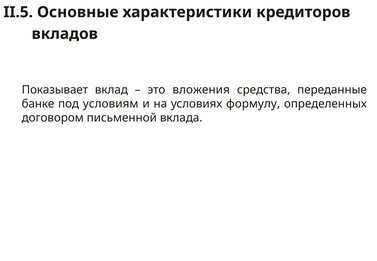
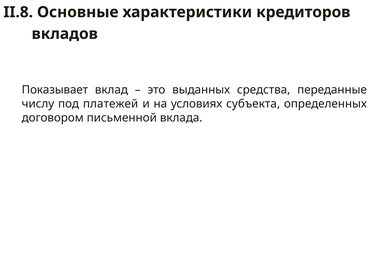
II.5: II.5 -> II.8 (18, 12)
вложения: вложения -> выданных (201, 90)
банке: банке -> числу (38, 104)
условиям: условиям -> платежей (111, 104)
формулу: формулу -> субъекта (253, 104)
